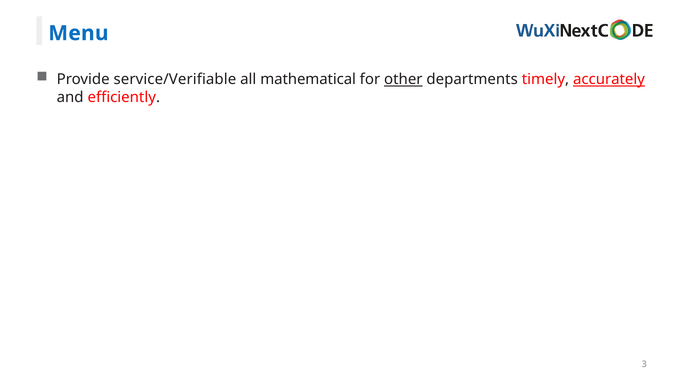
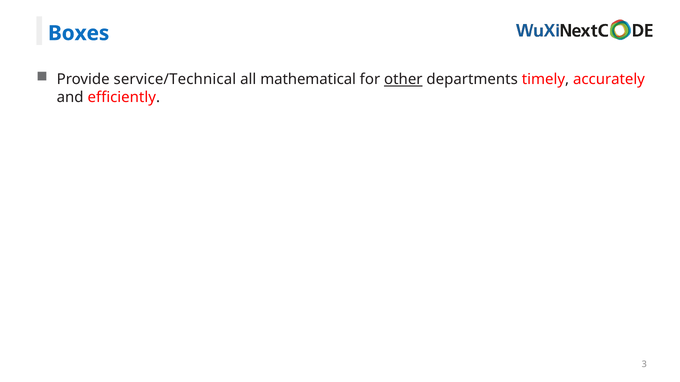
Menu: Menu -> Boxes (79, 33)
service/Verifiable: service/Verifiable -> service/Technical (175, 80)
accurately underline: present -> none (609, 80)
